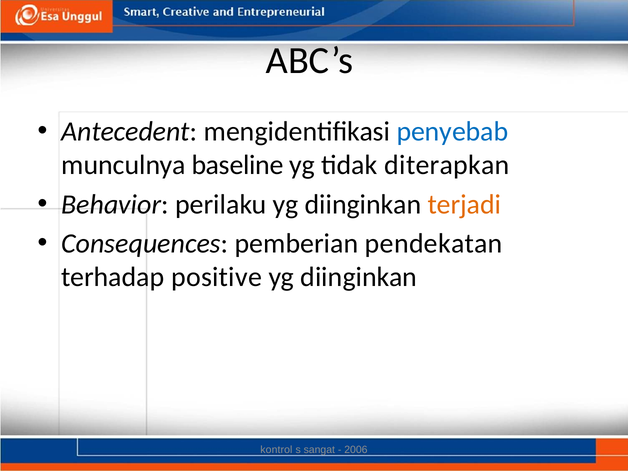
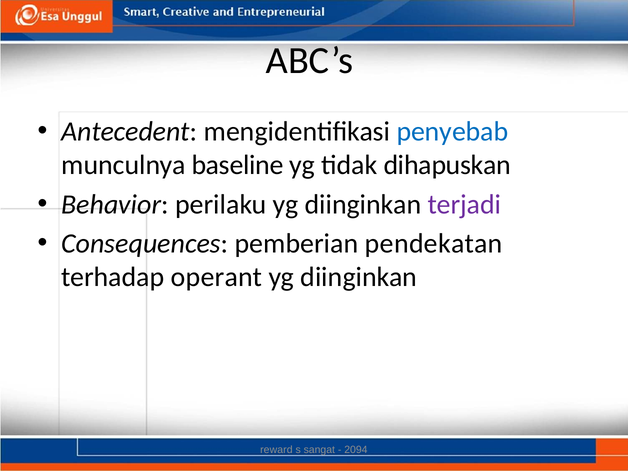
diterapkan: diterapkan -> dihapuskan (447, 165)
terjadi colour: orange -> purple (464, 204)
positive: positive -> operant (217, 277)
kontrol: kontrol -> reward (276, 450)
2006: 2006 -> 2094 (356, 450)
